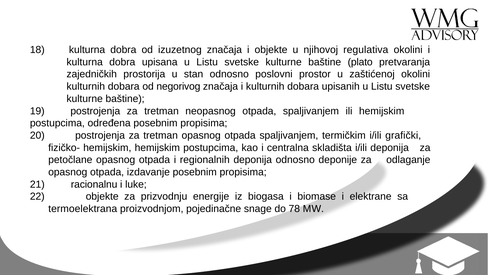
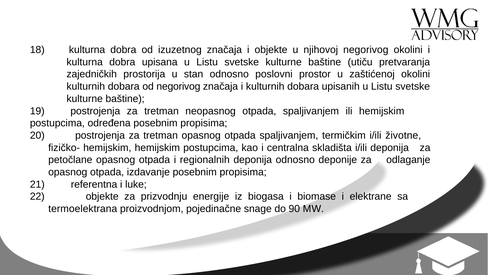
njihovoj regulativa: regulativa -> negorivog (366, 50)
plato: plato -> utiču (360, 62)
grаfički: grаfički -> životne (403, 135)
racionalnu: racionalnu -> referentna (94, 184)
78: 78 -> 90 (294, 208)
